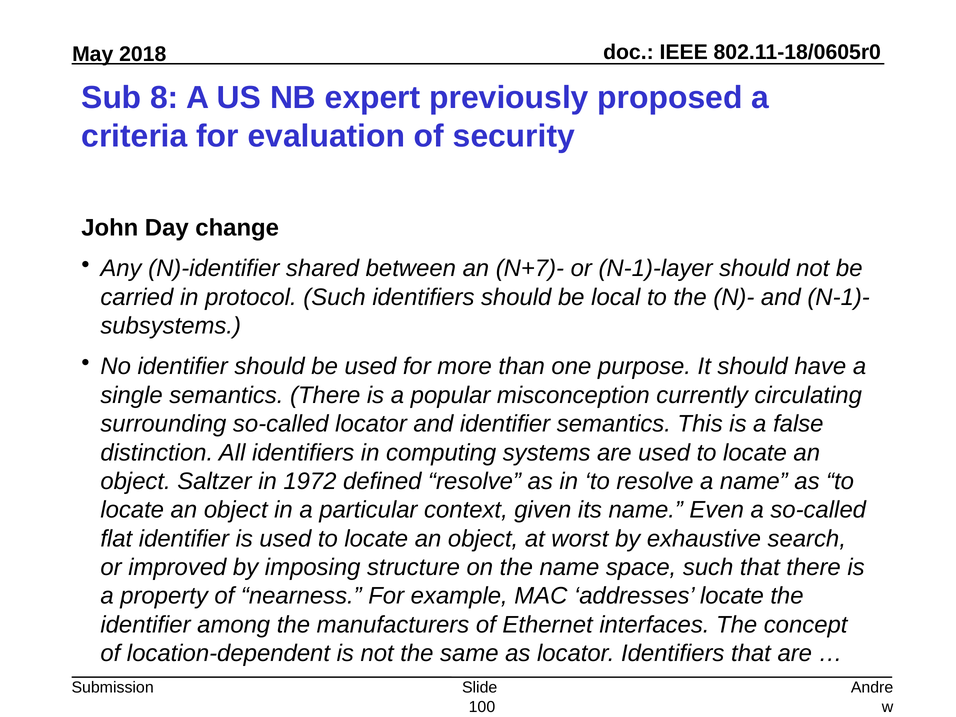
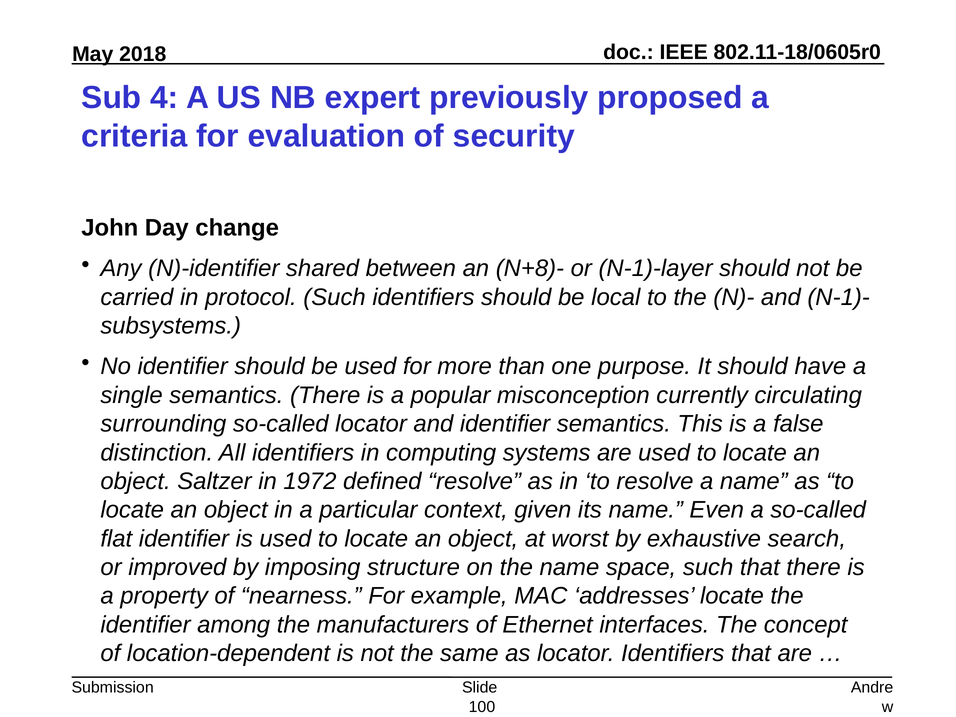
8: 8 -> 4 (164, 98)
N+7)-: N+7)- -> N+8)- (530, 269)
